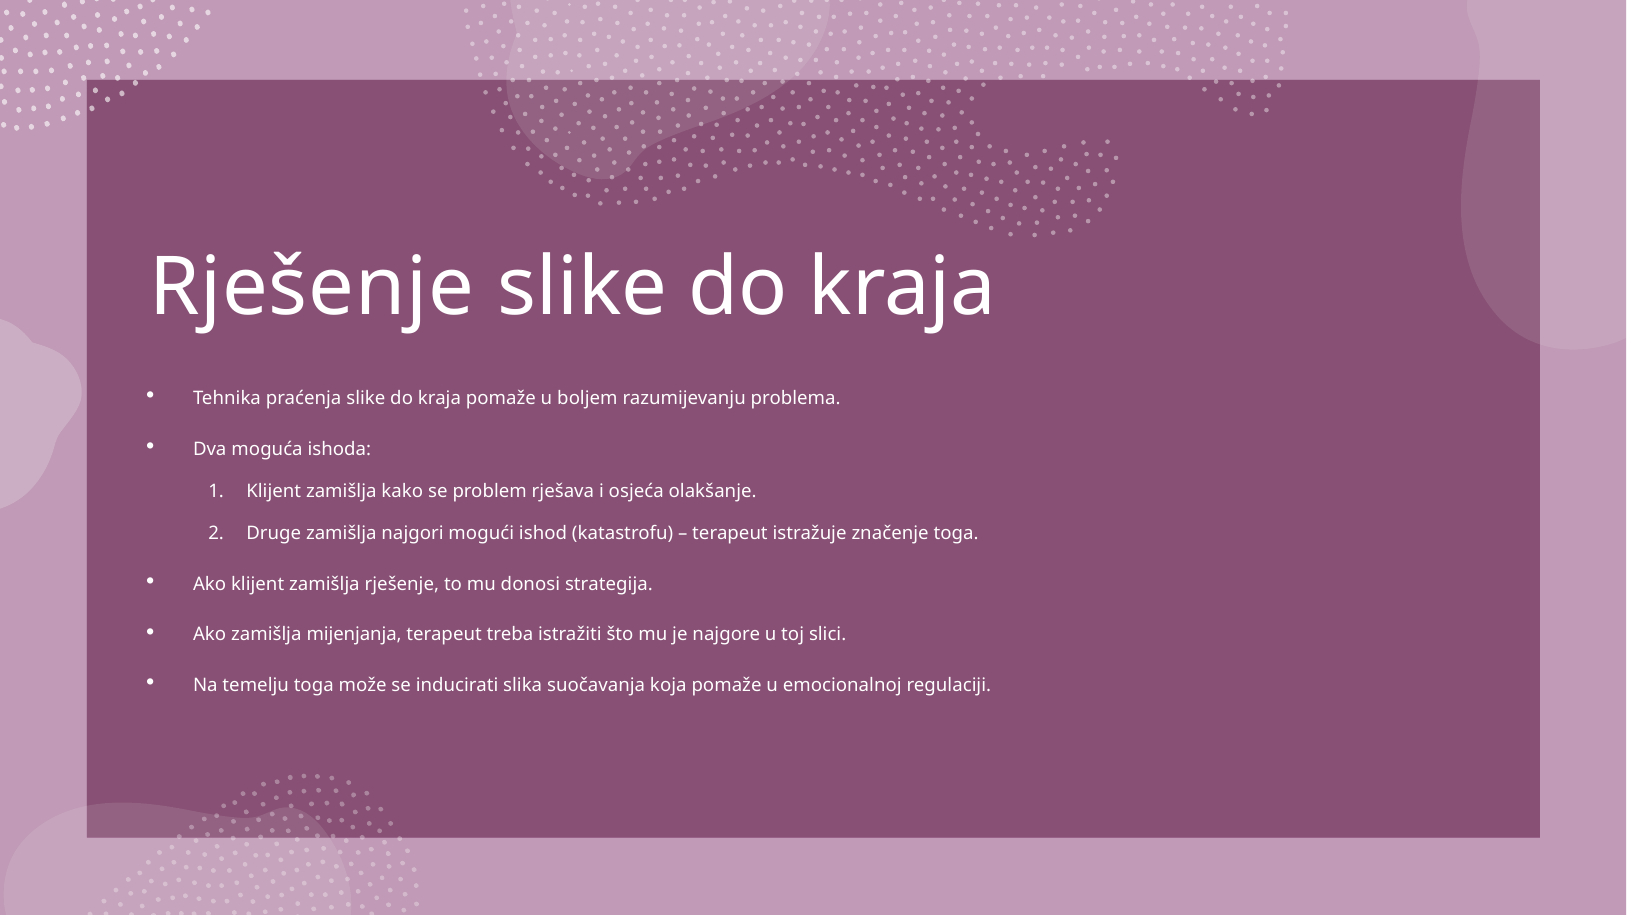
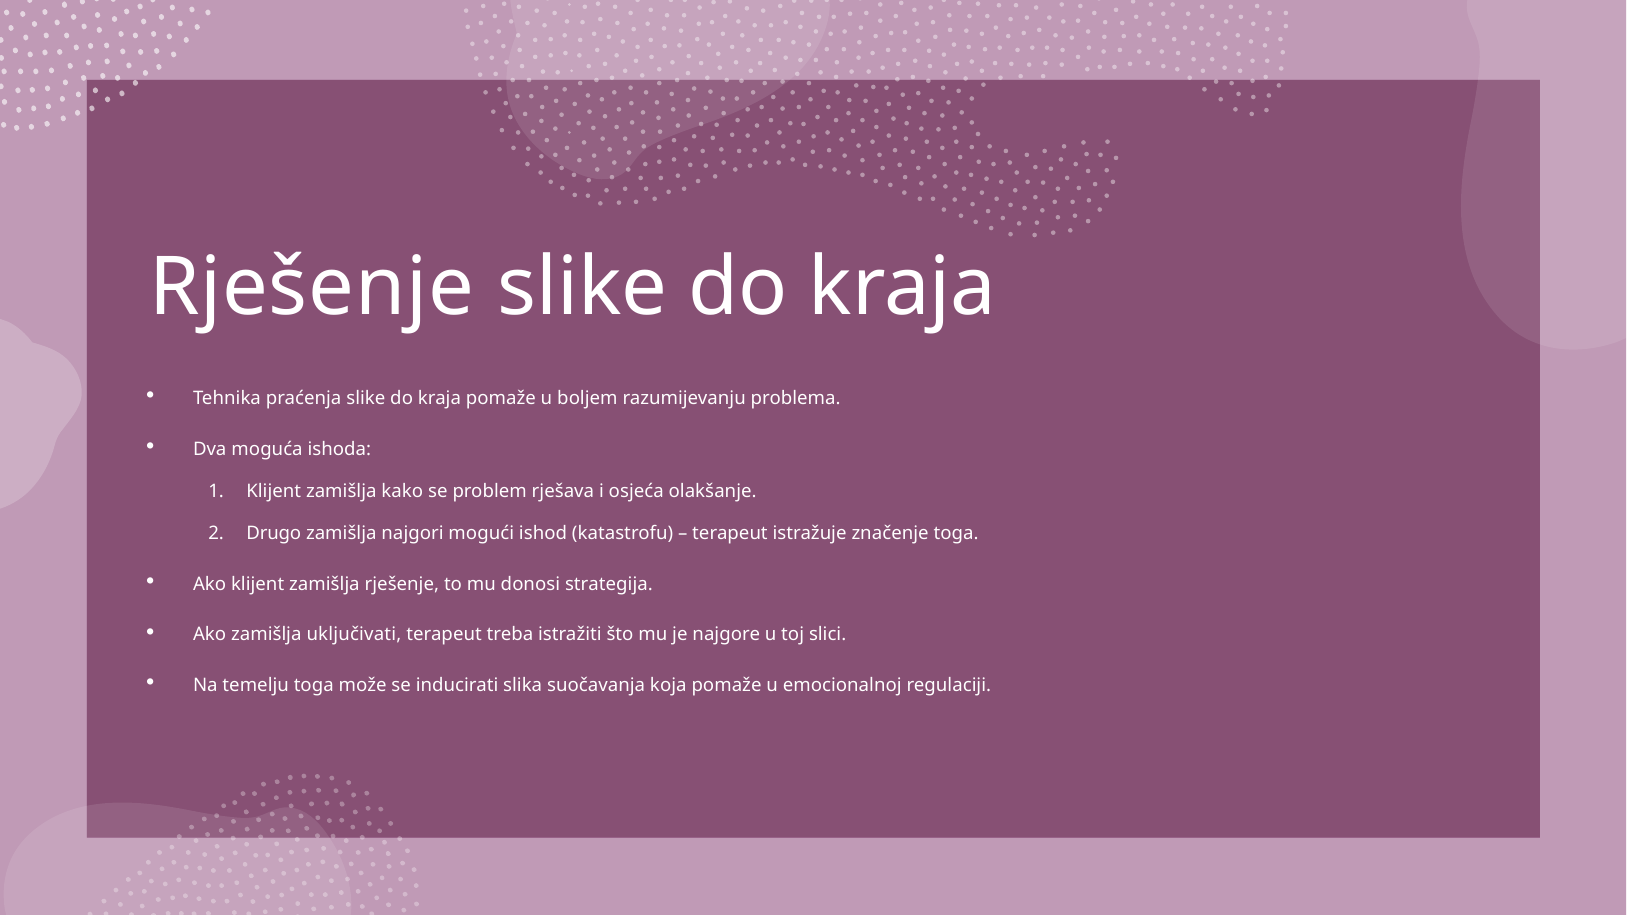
Druge: Druge -> Drugo (274, 534)
mijenjanja: mijenjanja -> uključivati (354, 635)
